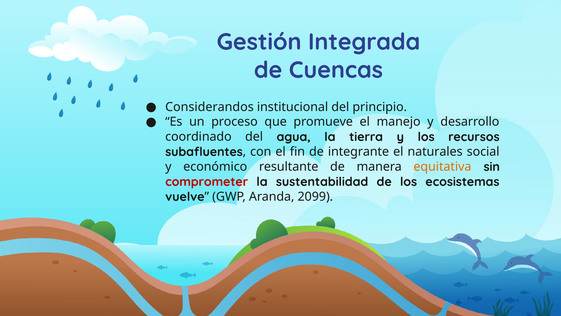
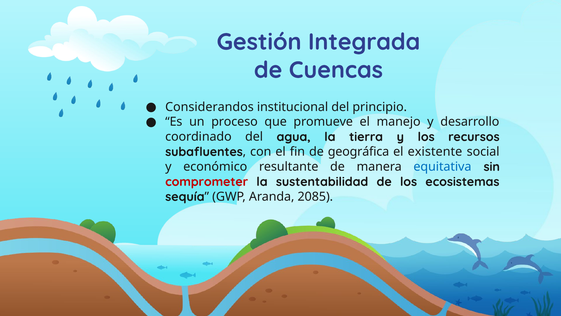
integrante: integrante -> geográfica (359, 152)
naturales: naturales -> existente (435, 152)
equitativa colour: orange -> blue (442, 167)
vuelve: vuelve -> sequía (185, 196)
2099: 2099 -> 2085 (315, 196)
